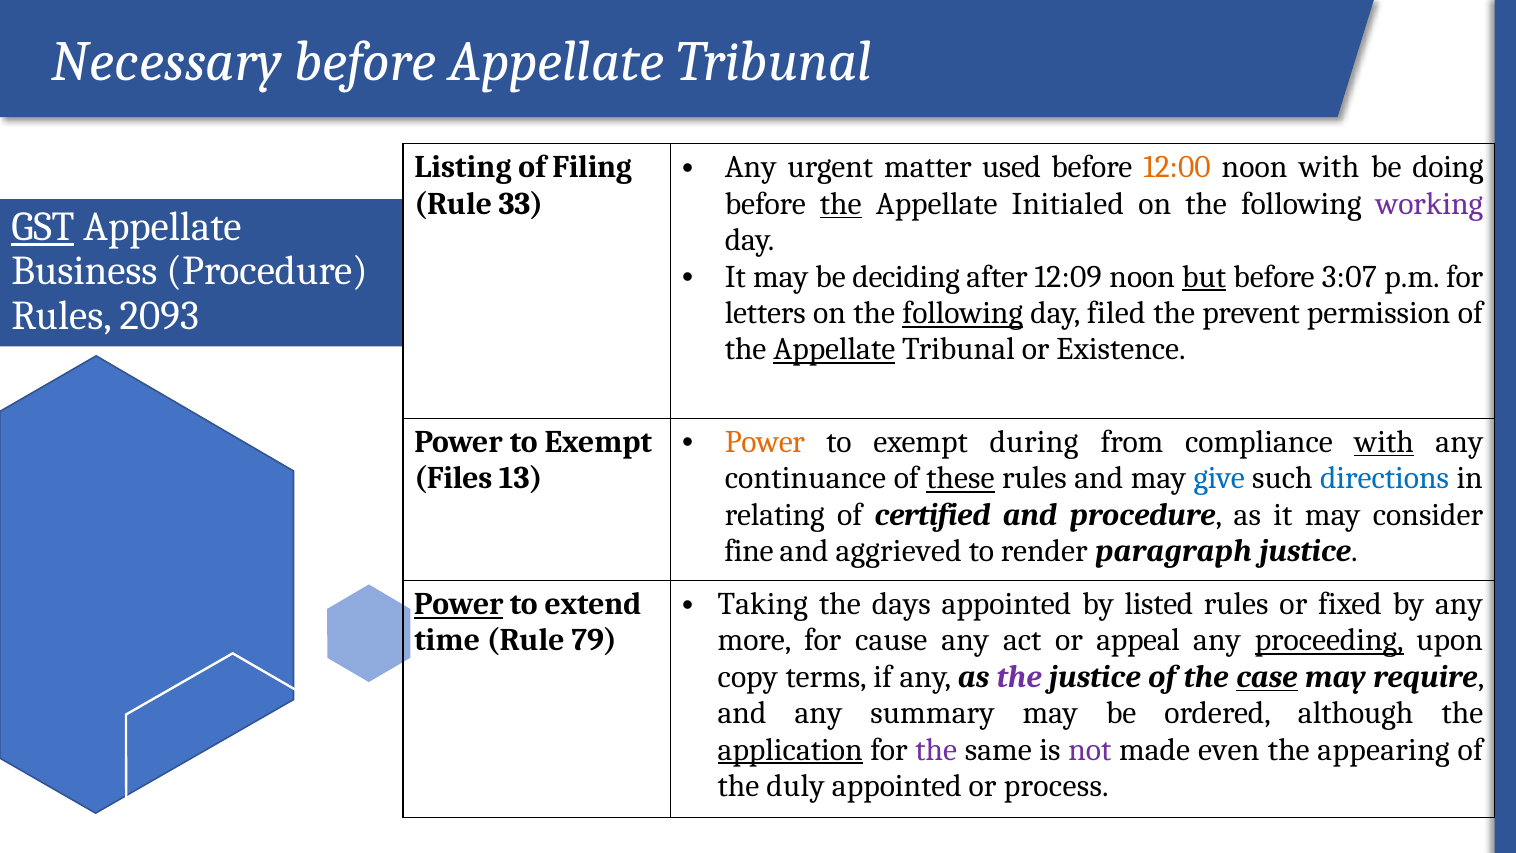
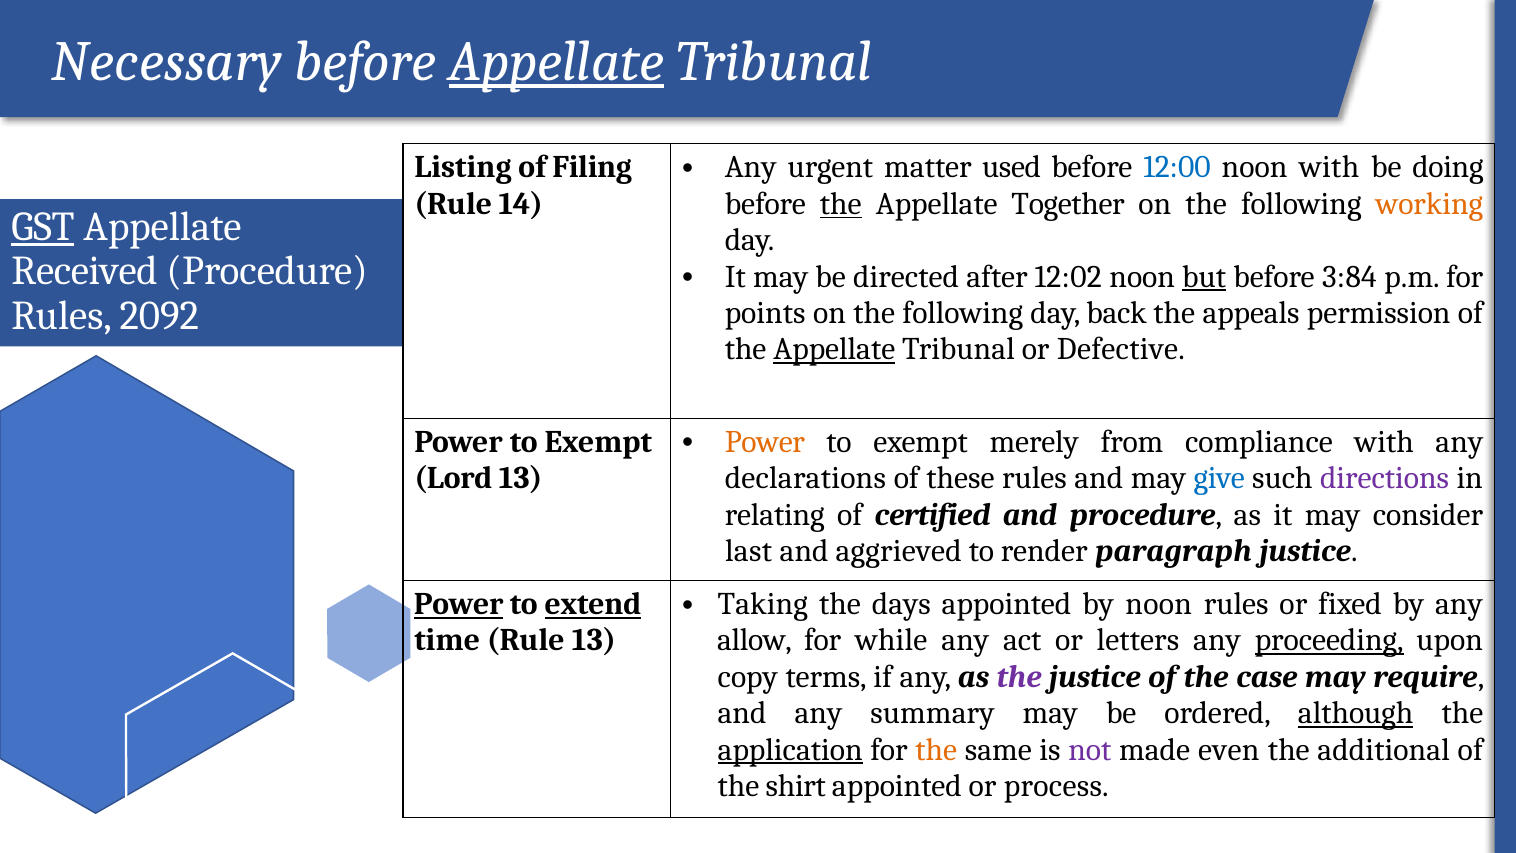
Appellate underline: none -> present (556, 61)
12:00 colour: orange -> blue (1177, 167)
33: 33 -> 14 (521, 204)
Initialed: Initialed -> Together (1068, 204)
working colour: purple -> orange (1429, 204)
Business: Business -> Received (85, 271)
deciding: deciding -> directed (906, 277)
12:09: 12:09 -> 12:02 (1068, 277)
3:07: 3:07 -> 3:84 (1349, 277)
2093: 2093 -> 2092 (159, 315)
letters: letters -> points (765, 313)
following underline: present -> none (963, 313)
filed: filed -> back (1117, 313)
prevent: prevent -> appeals (1251, 313)
Existence: Existence -> Defective (1121, 349)
during: during -> merely (1034, 442)
with underline: present -> none (1384, 442)
Files: Files -> Lord (453, 478)
continuance: continuance -> declarations (805, 478)
these underline: present -> none (960, 478)
directions colour: blue -> purple (1385, 478)
fine: fine -> last (749, 551)
by listed: listed -> noon (1159, 604)
extend underline: none -> present (593, 604)
Rule 79: 79 -> 13 (594, 640)
more: more -> allow (755, 640)
cause: cause -> while (891, 640)
appeal: appeal -> letters (1138, 640)
case underline: present -> none (1267, 677)
although underline: none -> present (1356, 713)
the colour: purple -> orange (936, 749)
appearing: appearing -> additional (1384, 749)
duly: duly -> shirt (796, 786)
